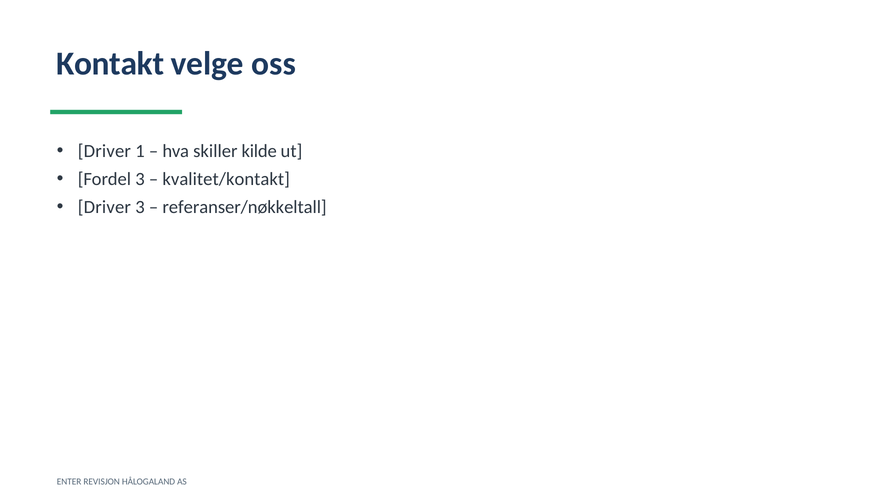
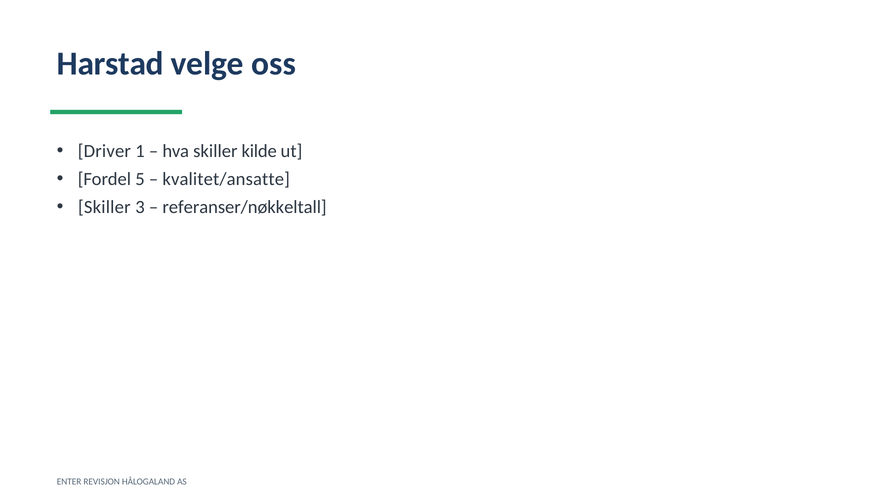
Kontakt: Kontakt -> Harstad (110, 64)
Fordel 3: 3 -> 5 (140, 179)
kvalitet/kontakt: kvalitet/kontakt -> kvalitet/ansatte (226, 179)
Driver: Driver -> Skiller (104, 207)
